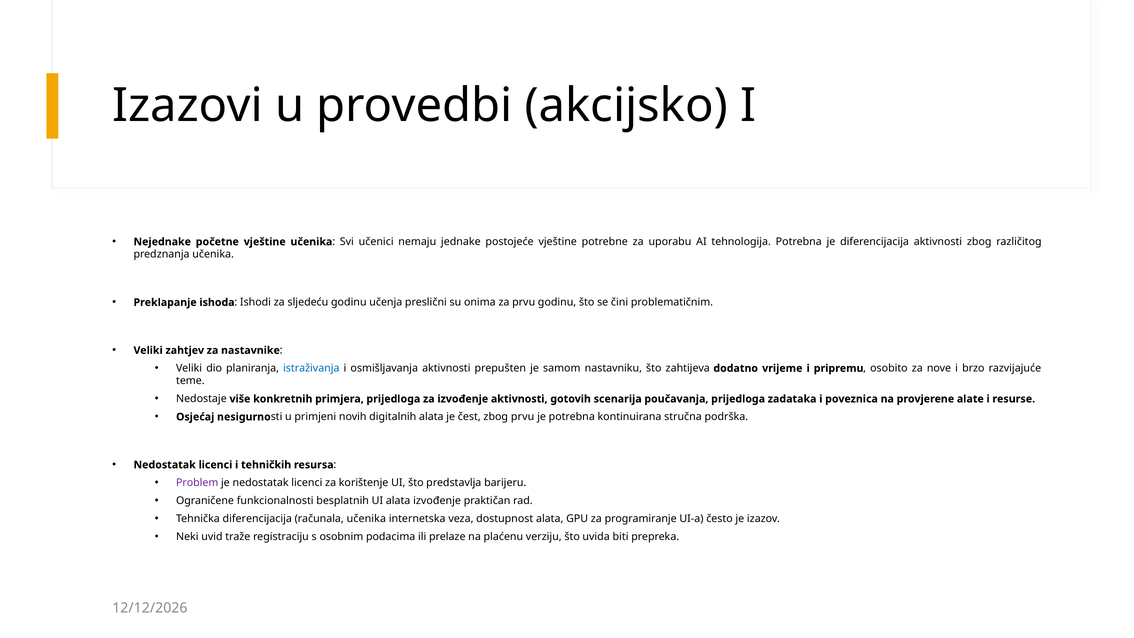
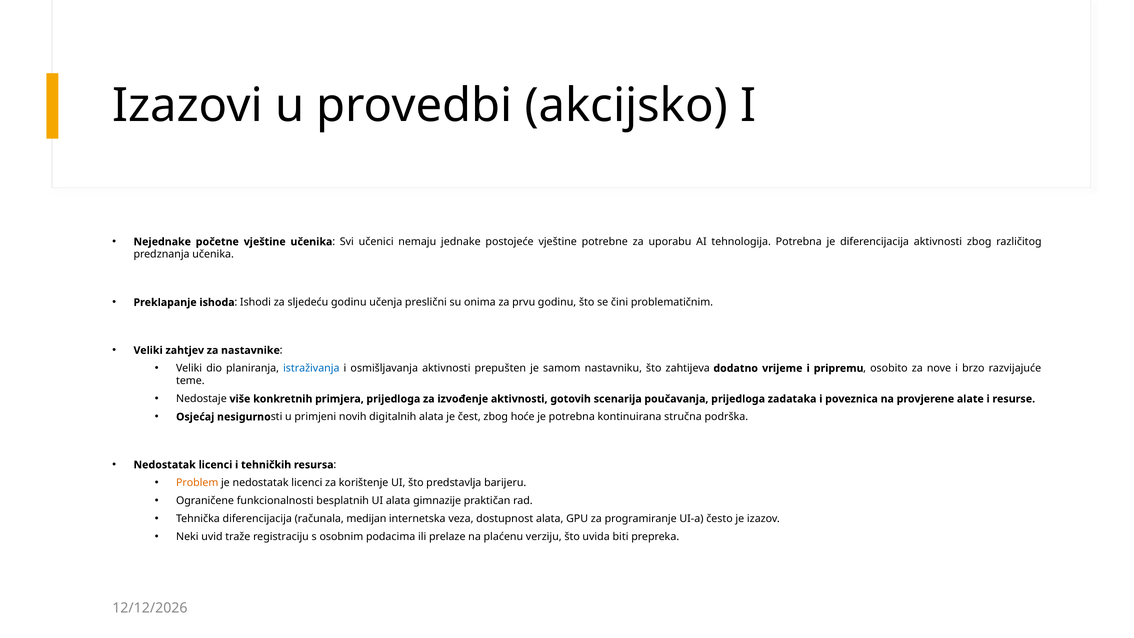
zbog prvu: prvu -> hoće (523, 417)
Problem colour: purple -> orange (197, 483)
alata izvođenje: izvođenje -> gimnazije (437, 501)
računala učenika: učenika -> medijan (366, 519)
